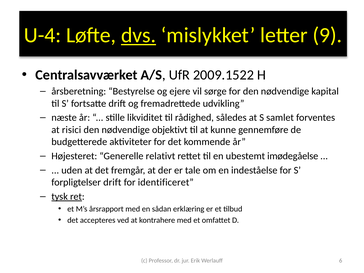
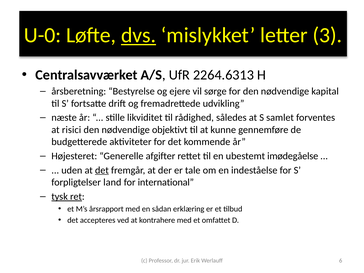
U-4: U-4 -> U-0 (43, 35)
9: 9 -> 3 (327, 35)
2009.1522: 2009.1522 -> 2264.6313 (223, 75)
relativt: relativt -> afgifter (161, 156)
det underline: none -> present (102, 170)
forpligtelser drift: drift -> land (112, 182)
identificeret: identificeret -> international (166, 182)
